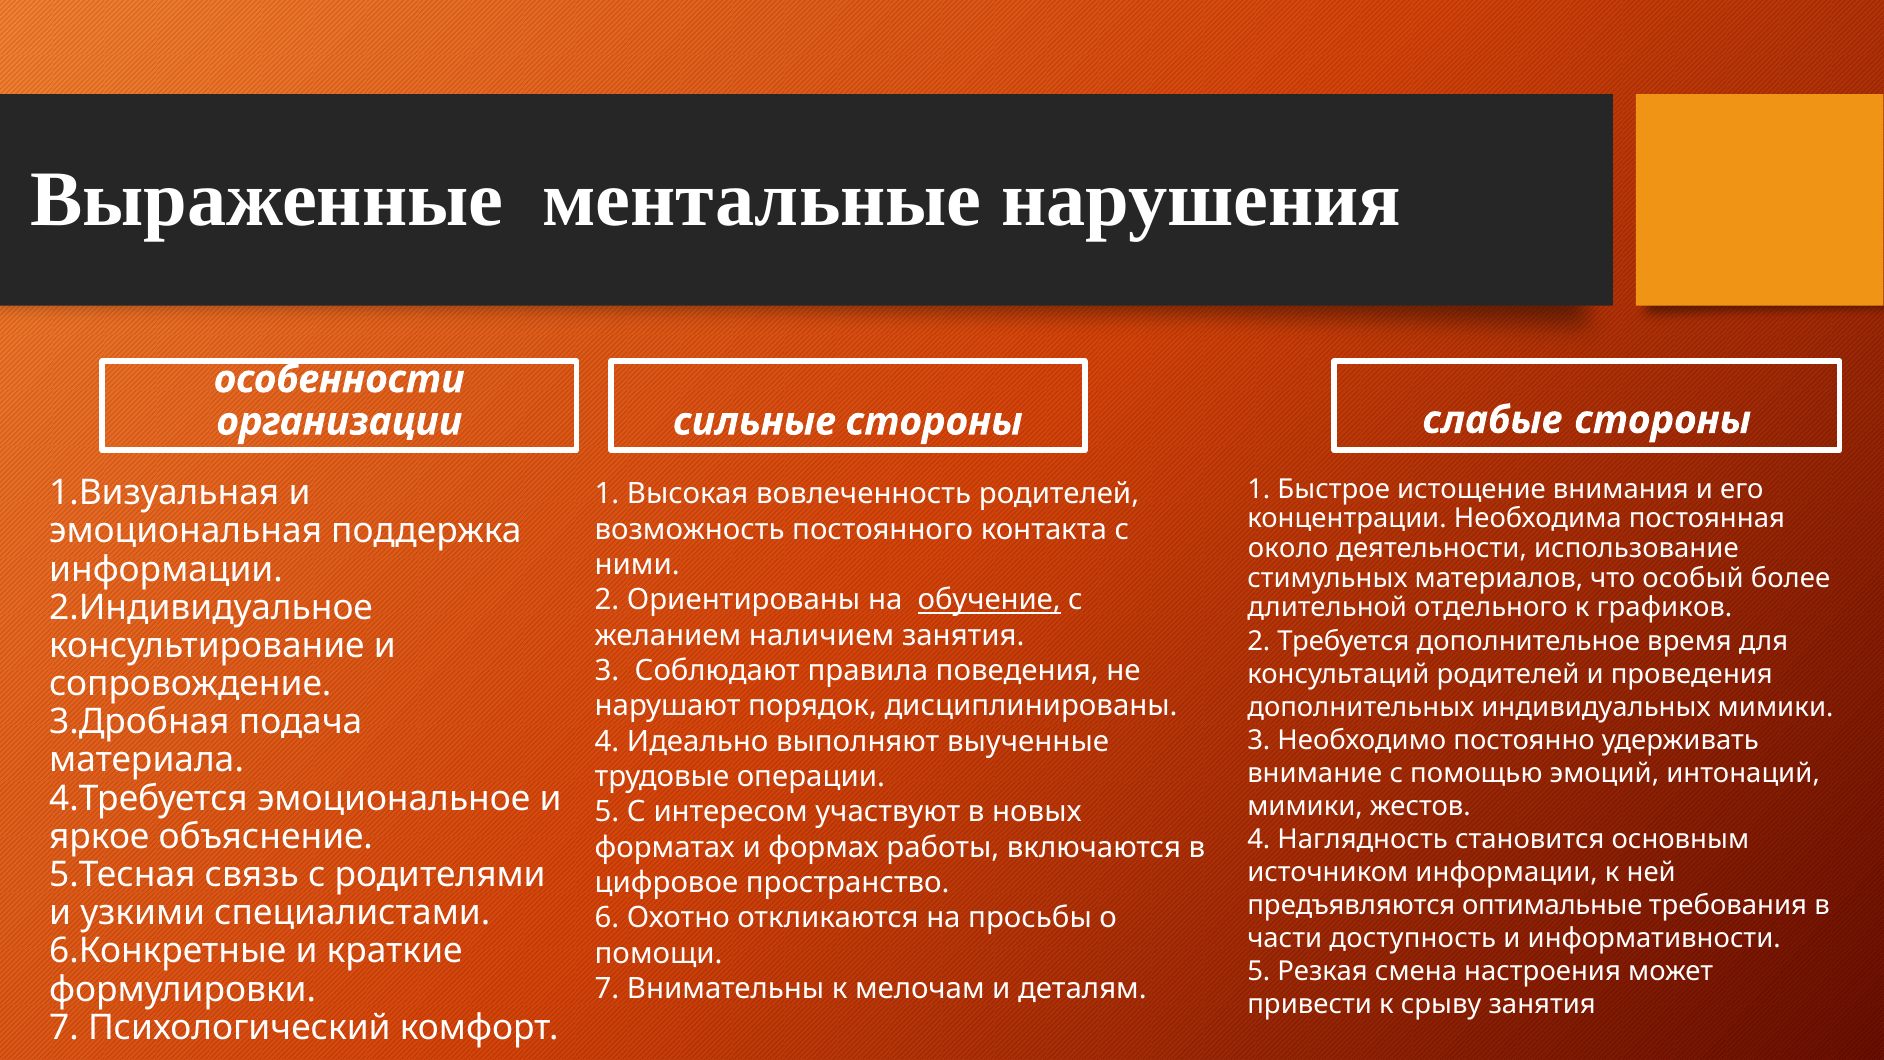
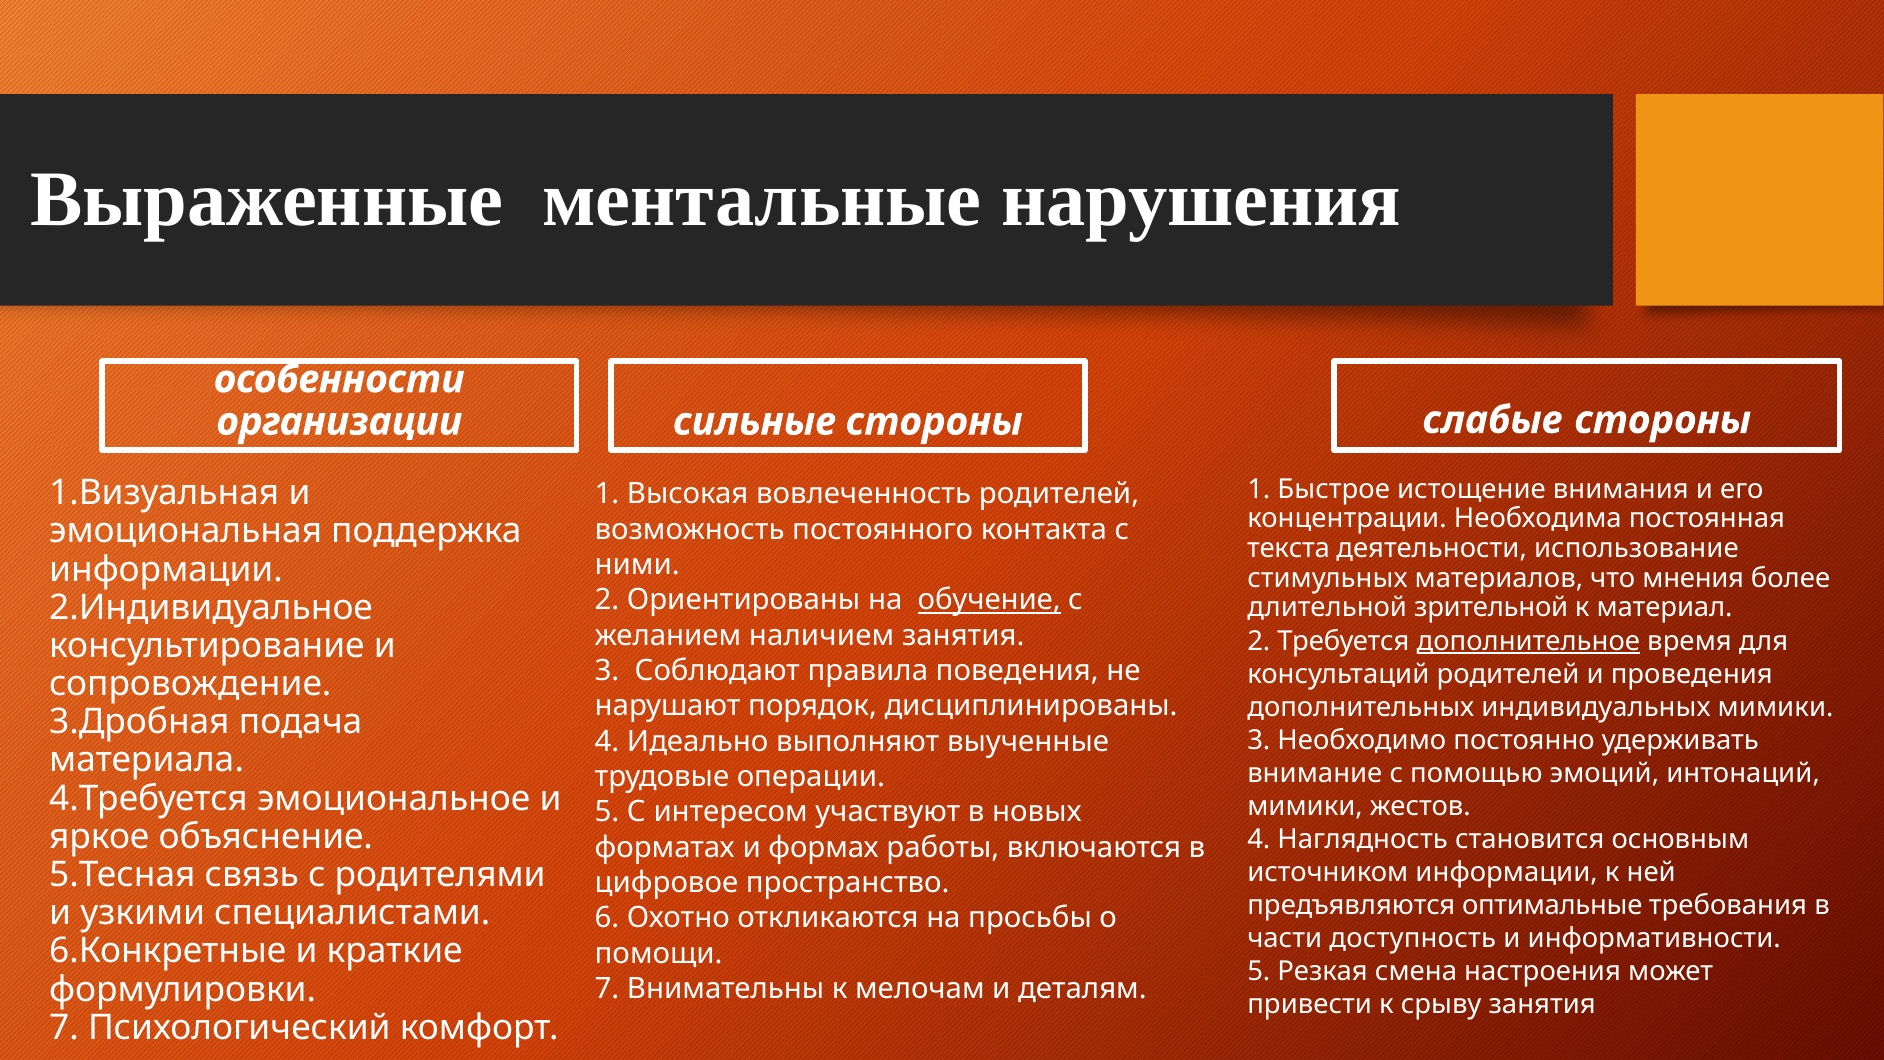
около: около -> текста (1288, 548)
особый: особый -> мнения (1693, 578)
отдельного: отдельного -> зрительной (1491, 608)
графиков: графиков -> материал (1665, 608)
дополнительное underline: none -> present (1528, 641)
